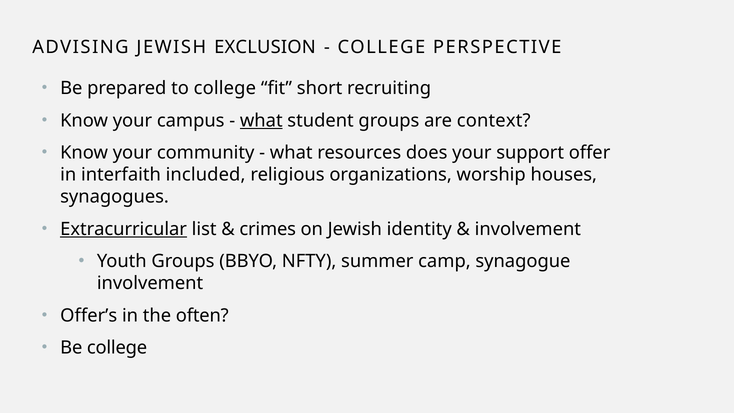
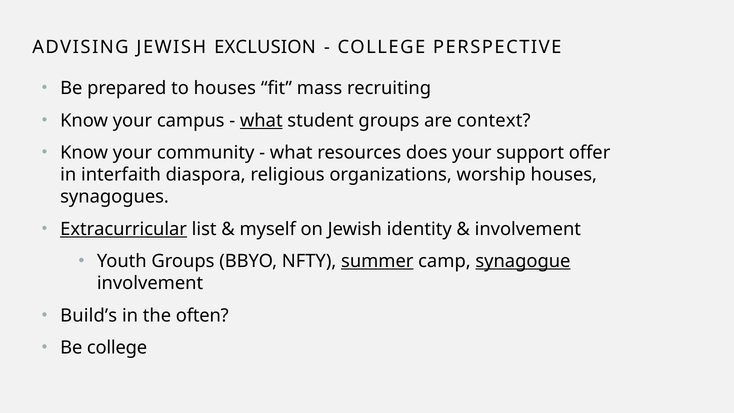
to college: college -> houses (225, 88)
short: short -> mass (320, 88)
included: included -> diaspora (206, 175)
crimes: crimes -> myself (268, 229)
summer underline: none -> present (377, 261)
synagogue underline: none -> present (523, 261)
Offer’s: Offer’s -> Build’s (89, 315)
